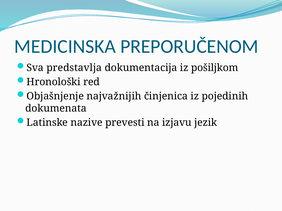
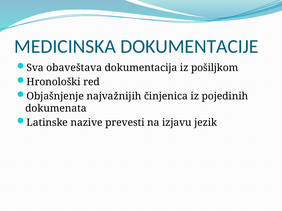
PREPORUČENOM: PREPORUČENOM -> DOKUMENTACIJE (189, 47)
predstavlja: predstavlja -> obaveštava (74, 68)
